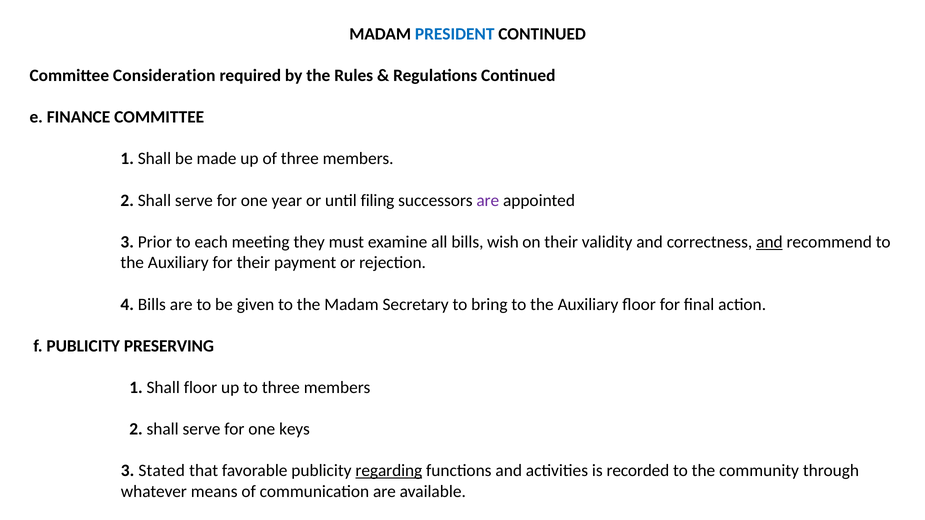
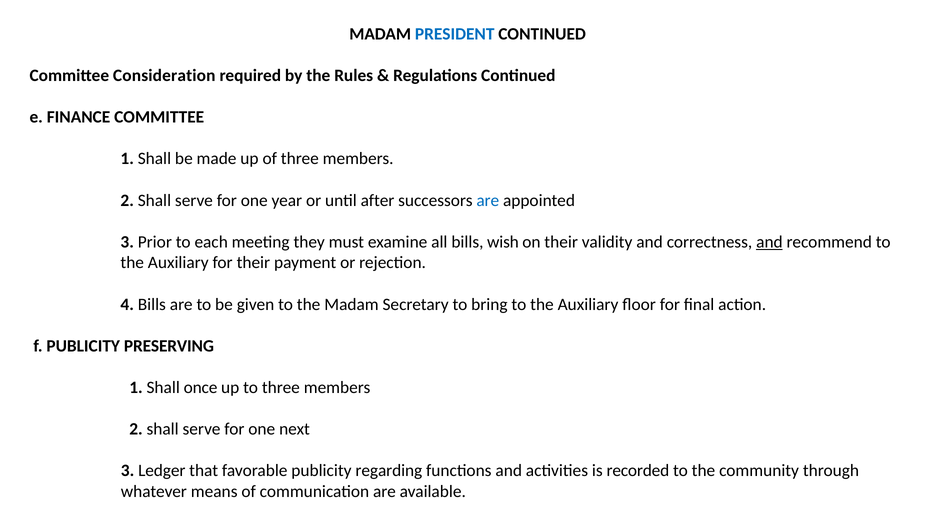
filing: filing -> after (377, 200)
are colour: purple -> blue (488, 200)
Shall floor: floor -> once (201, 388)
keys: keys -> next (294, 429)
Stated: Stated -> Ledger (162, 471)
regarding underline: present -> none (389, 471)
